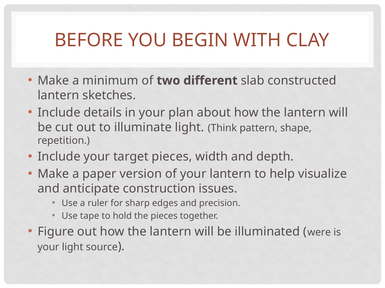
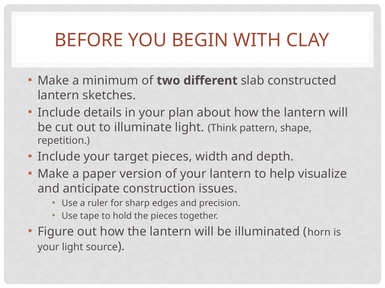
were: were -> horn (319, 233)
